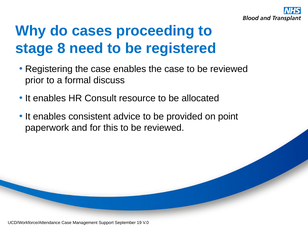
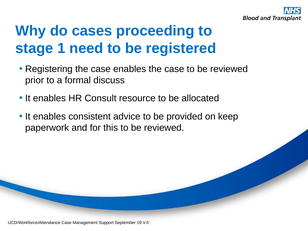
8: 8 -> 1 (61, 48)
point: point -> keep (228, 116)
